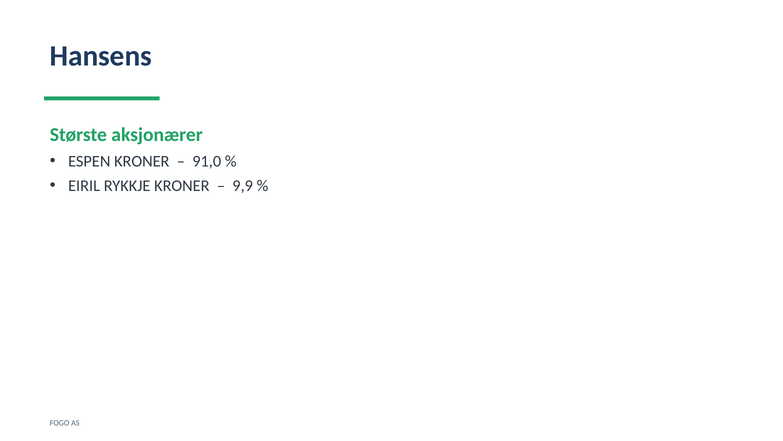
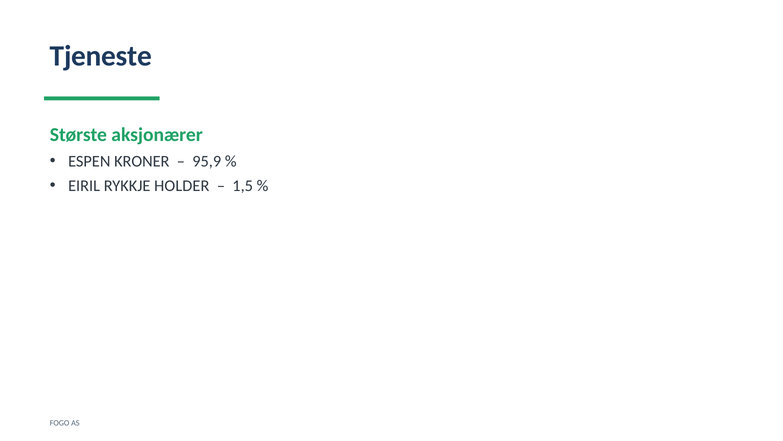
Hansens: Hansens -> Tjeneste (101, 56)
91,0: 91,0 -> 95,9 (207, 161)
RYKKJE KRONER: KRONER -> HOLDER (182, 185)
9,9: 9,9 -> 1,5 (243, 185)
